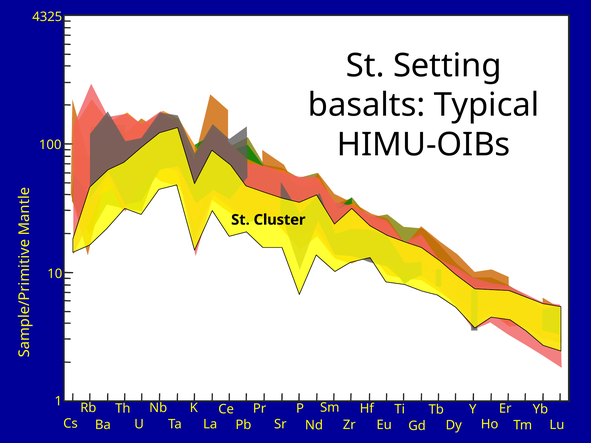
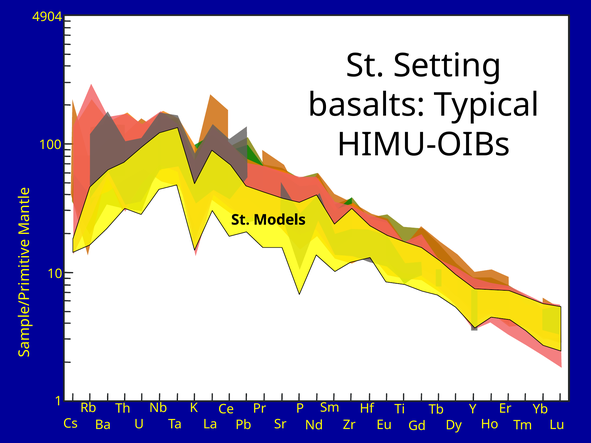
4325: 4325 -> 4904 (47, 17)
Cluster: Cluster -> Models (280, 220)
